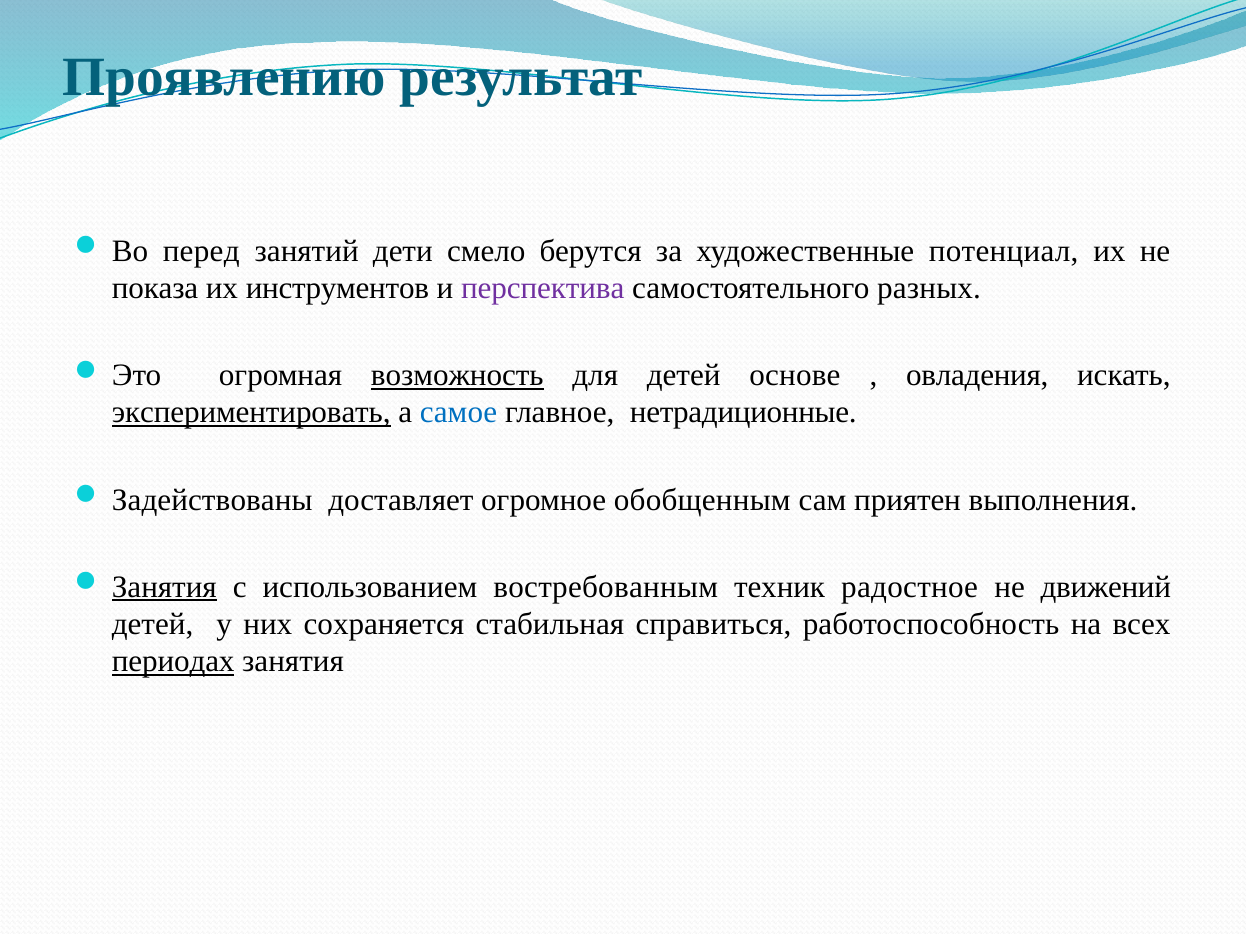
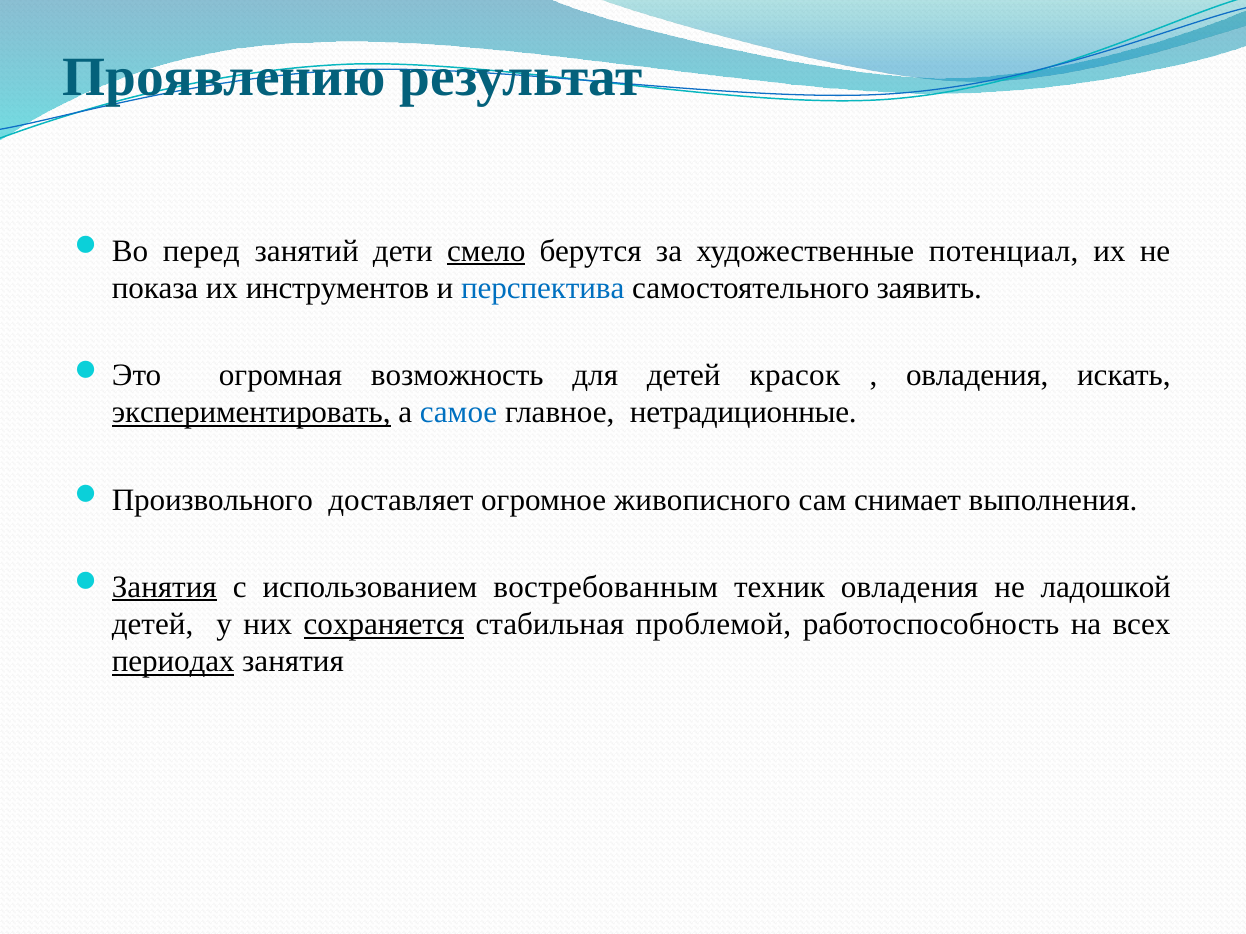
смело underline: none -> present (486, 251)
перспектива colour: purple -> blue (543, 288)
разных: разных -> заявить (929, 288)
возможность underline: present -> none (457, 375)
основе: основе -> красок (795, 375)
Задействованы: Задействованы -> Произвольного (212, 500)
обобщенным: обобщенным -> живописного (702, 500)
приятен: приятен -> снимает (908, 500)
техник радостное: радостное -> овладения (910, 587)
движений: движений -> ладошкой (1106, 587)
сохраняется underline: none -> present (384, 625)
справиться: справиться -> проблемой (713, 625)
